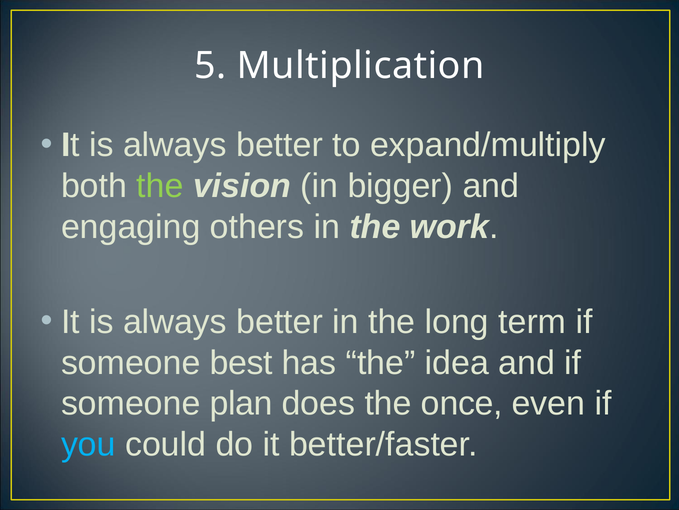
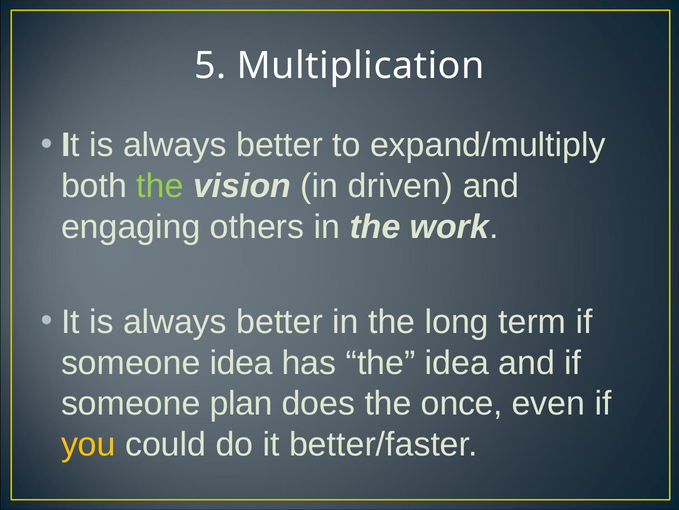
bigger: bigger -> driven (400, 186)
someone best: best -> idea (241, 362)
you colour: light blue -> yellow (88, 444)
